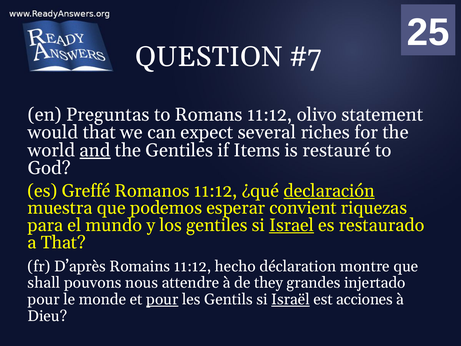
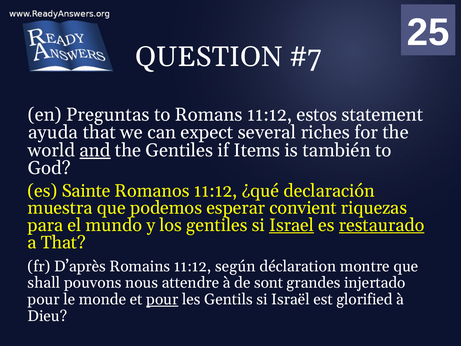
olivo: olivo -> estos (317, 115)
would: would -> ayuda (53, 132)
restauré: restauré -> también (337, 150)
Greffé: Greffé -> Sainte (86, 191)
declaración underline: present -> none (329, 191)
restaurado underline: none -> present (382, 225)
hecho: hecho -> según (235, 266)
they: they -> sont (269, 283)
Israël underline: present -> none (291, 299)
acciones: acciones -> glorified (365, 299)
